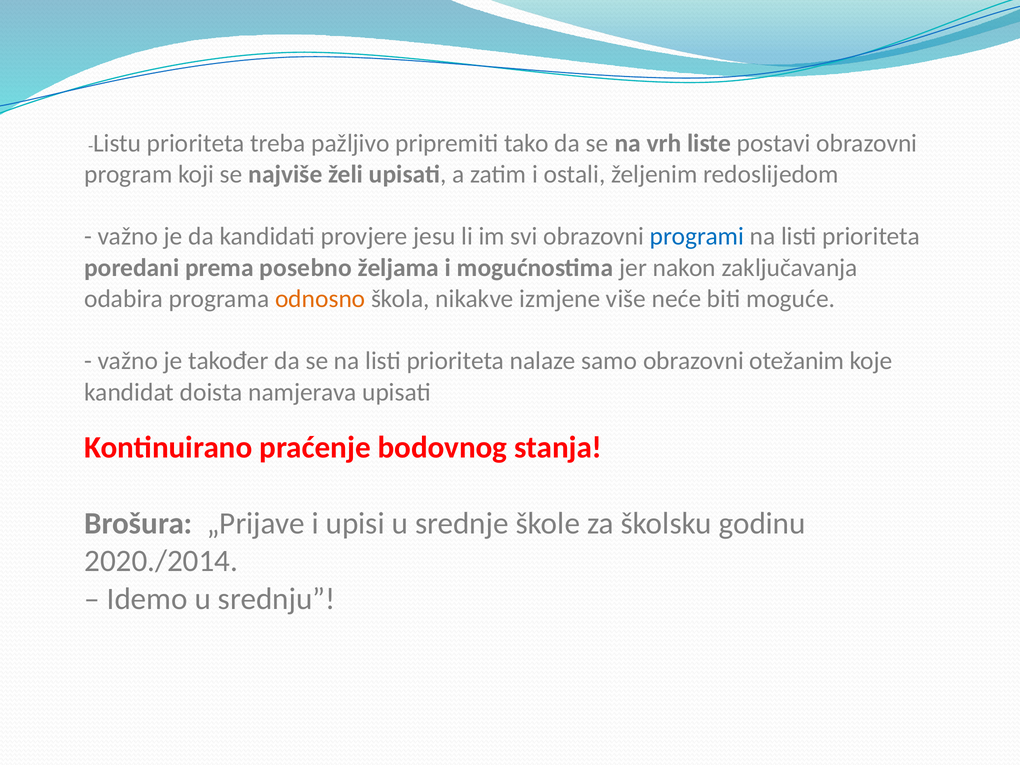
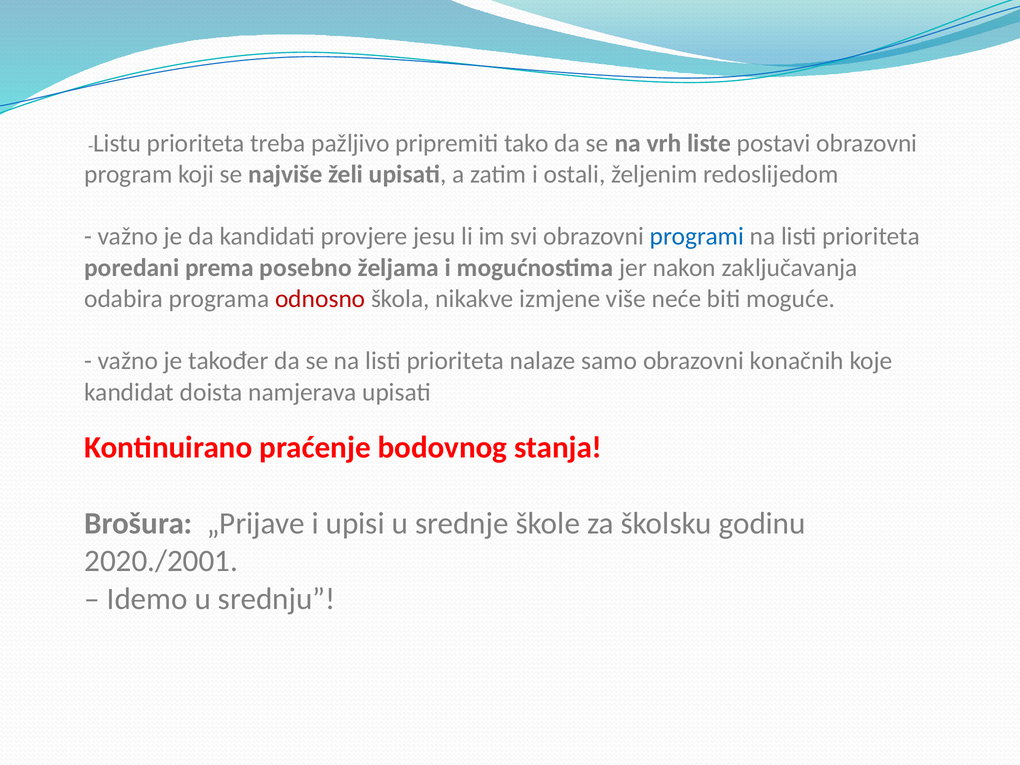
odnosno colour: orange -> red (320, 299)
otežanim: otežanim -> konačnih (797, 361)
2020./2014: 2020./2014 -> 2020./2001 (161, 561)
